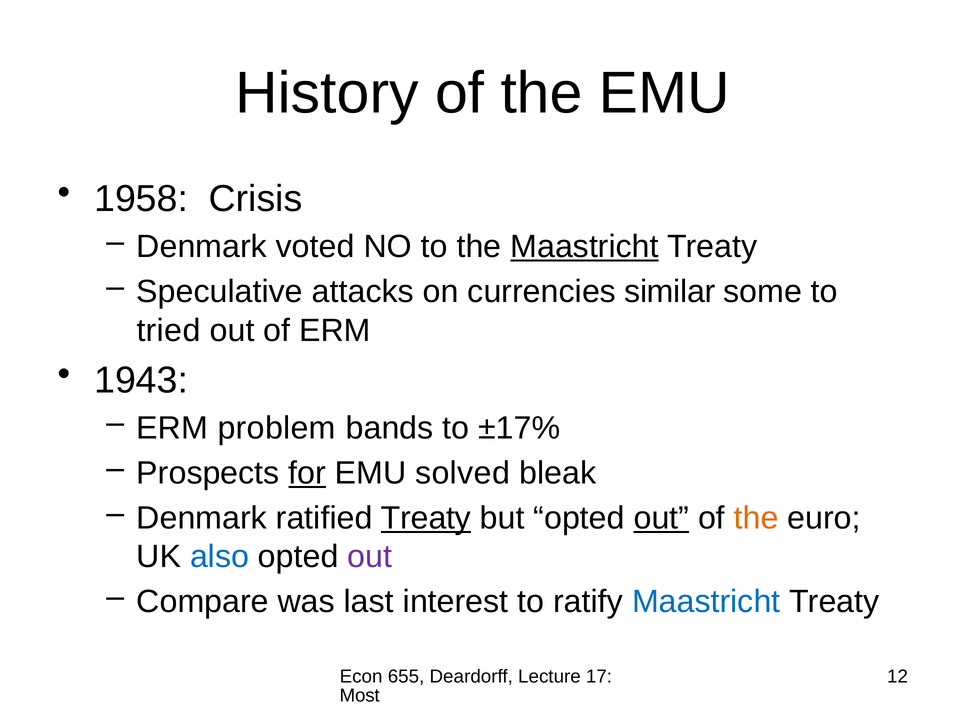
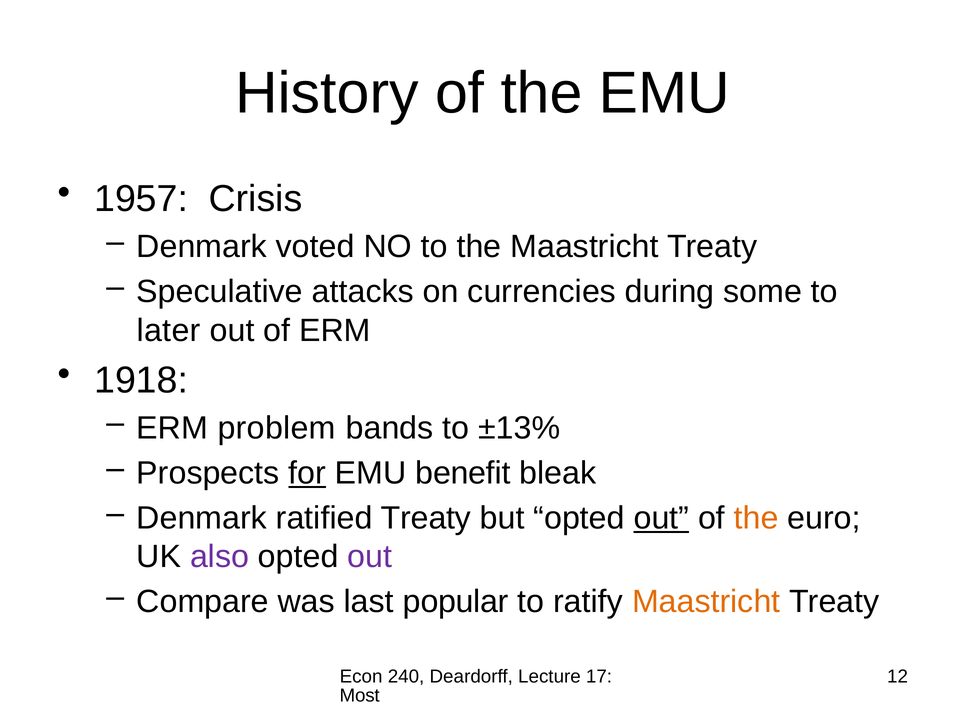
1958: 1958 -> 1957 (141, 199)
Maastricht underline: present -> none (585, 247)
similar: similar -> during (670, 292)
tried: tried -> later (169, 331)
1943: 1943 -> 1918 (141, 380)
±17%: ±17% -> ±13% (519, 428)
solved: solved -> benefit (463, 473)
Treaty underline: present -> none (426, 519)
also colour: blue -> purple (220, 557)
interest: interest -> popular (456, 602)
Maastricht colour: blue -> orange (706, 602)
655: 655 -> 240 (406, 677)
